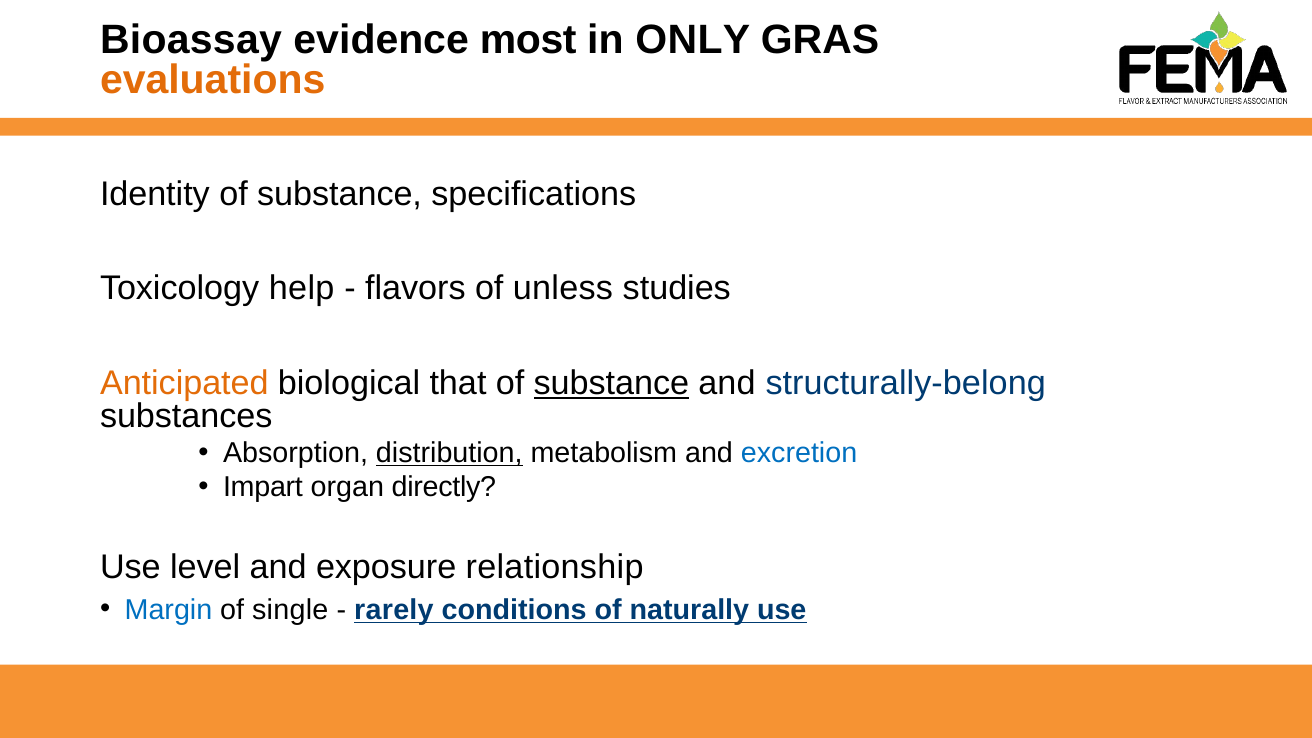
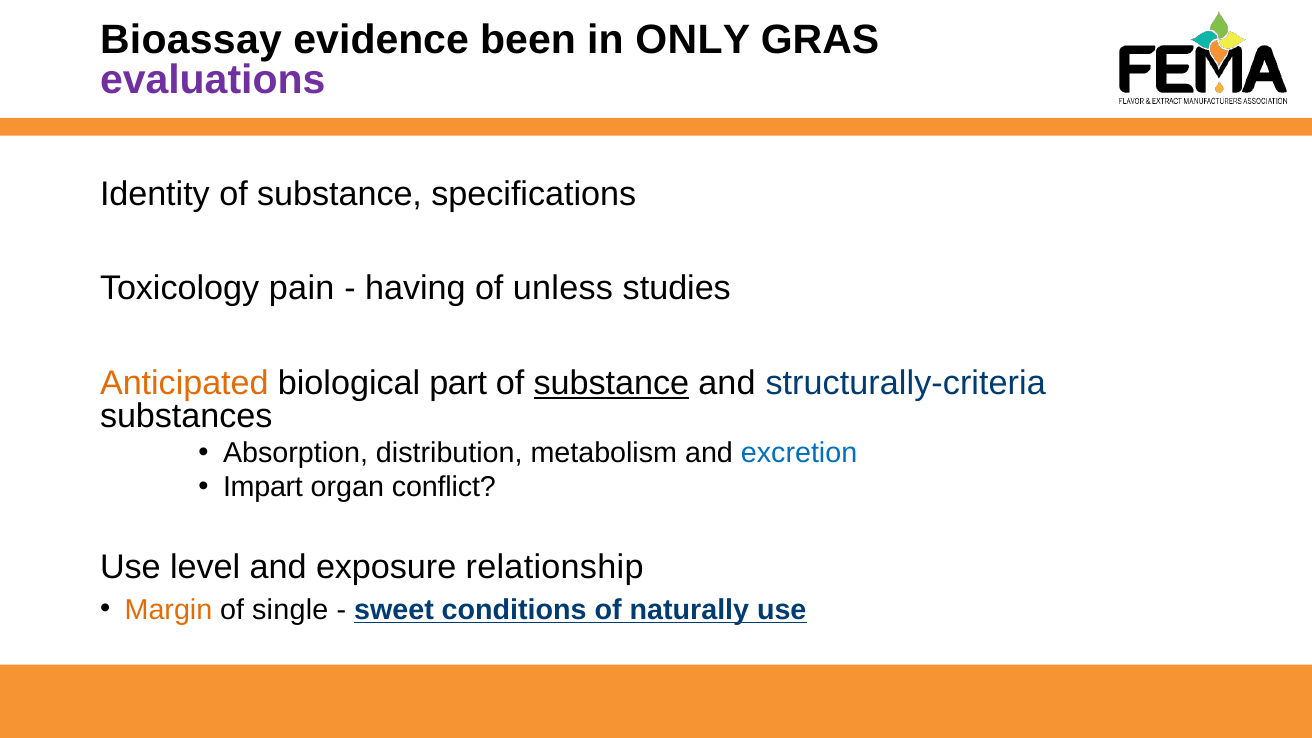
most: most -> been (528, 40)
evaluations colour: orange -> purple (213, 80)
help: help -> pain (302, 288)
flavors: flavors -> having (415, 288)
that: that -> part (458, 383)
structurally-belong: structurally-belong -> structurally-criteria (906, 383)
distribution underline: present -> none (449, 453)
directly: directly -> conflict (444, 487)
Margin colour: blue -> orange (168, 610)
rarely: rarely -> sweet (394, 610)
